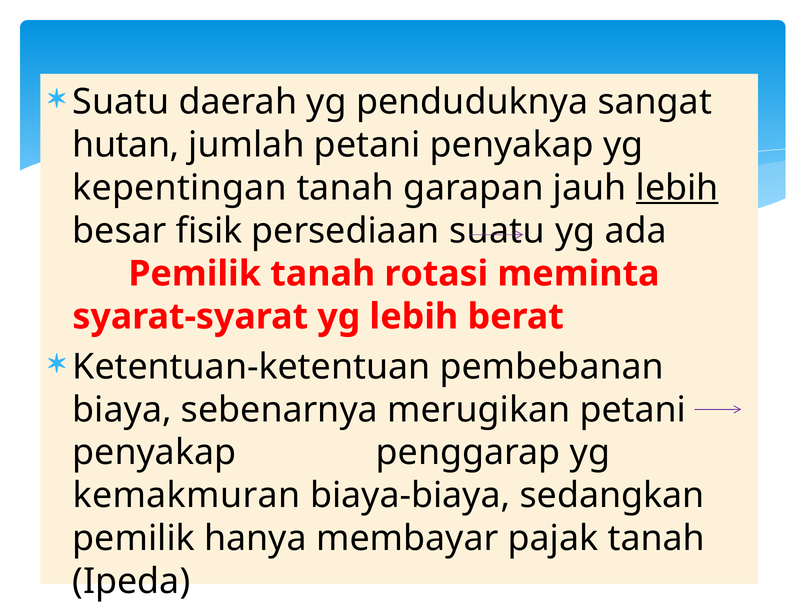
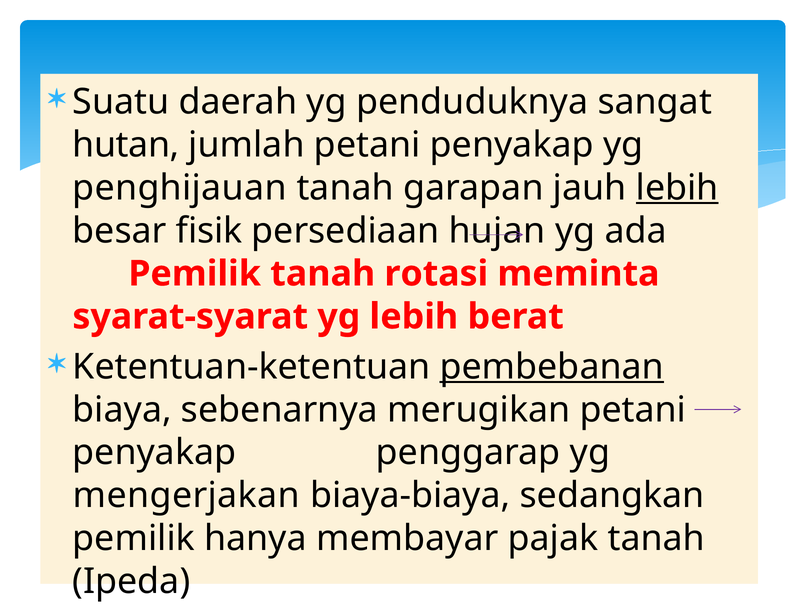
kepentingan: kepentingan -> penghijauan (180, 188)
persediaan suatu: suatu -> hujan (497, 231)
pembebanan underline: none -> present (552, 367)
kemakmuran: kemakmuran -> mengerjakan (186, 495)
